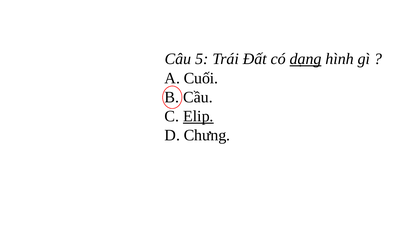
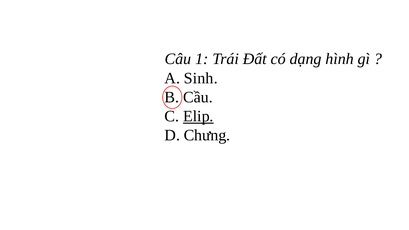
5: 5 -> 1 (202, 59)
dạng underline: present -> none (306, 59)
Cuối: Cuối -> Sinh (201, 78)
